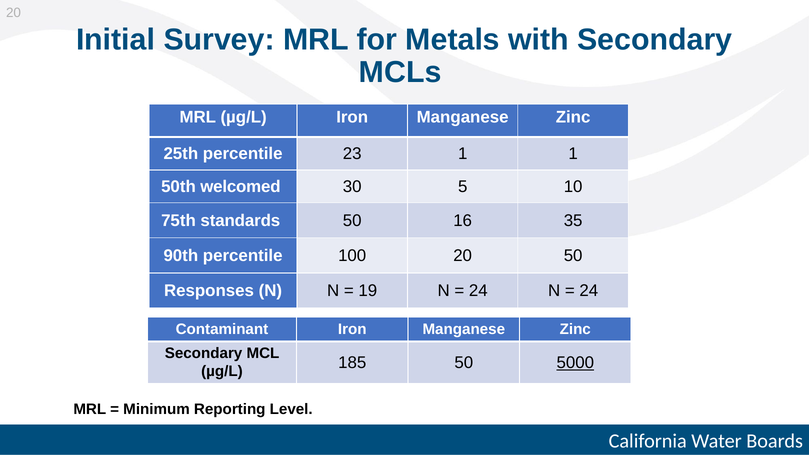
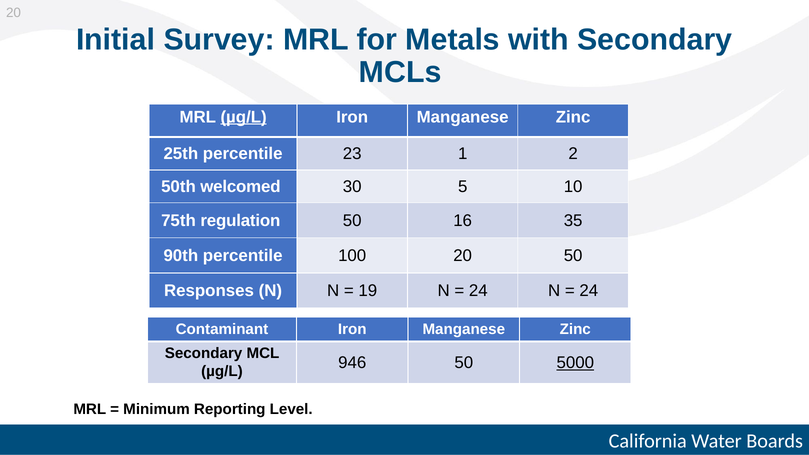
µg/L underline: none -> present (244, 117)
1 1: 1 -> 2 (573, 154)
standards: standards -> regulation (240, 221)
185: 185 -> 946 (352, 363)
